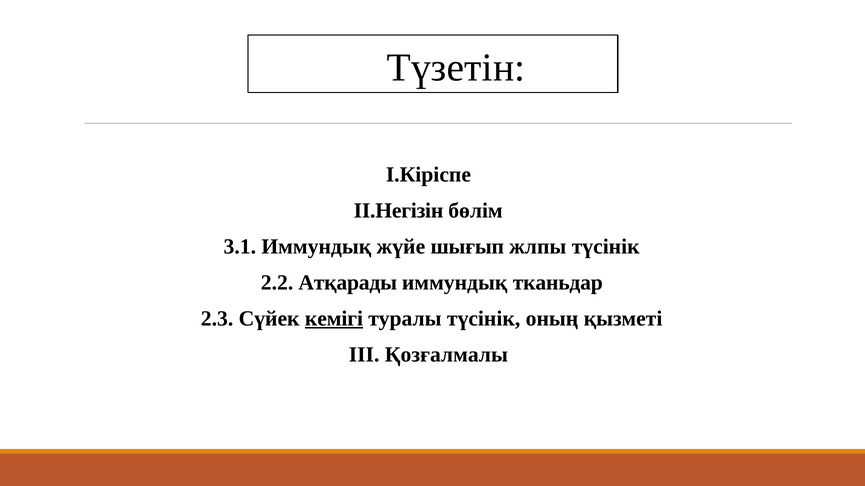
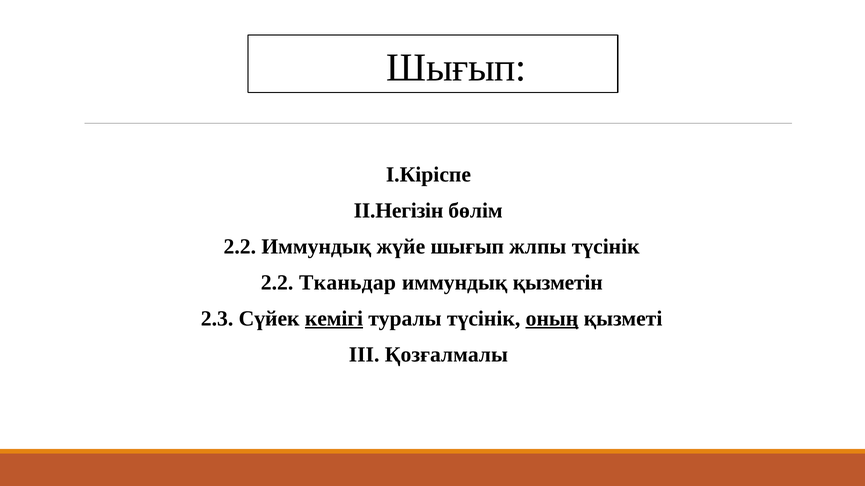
Түзетін: Түзетін -> Шығып (456, 68)
3.1: 3.1 -> 2.2 (240, 247)
Атқарады: Атқарады -> Тканьдар (348, 283)
тканьдар: тканьдар -> қызметін (558, 283)
оның underline: none -> present (552, 319)
